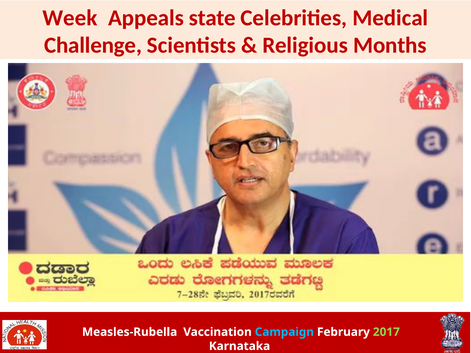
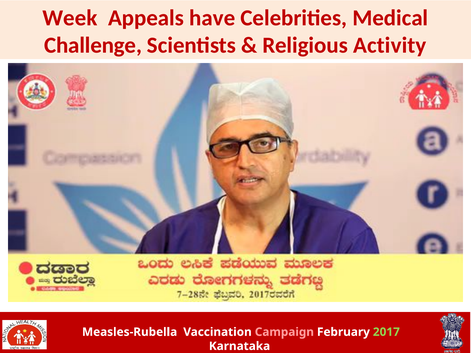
state: state -> have (212, 18)
Months: Months -> Activity (390, 45)
Campaign colour: light blue -> pink (284, 332)
